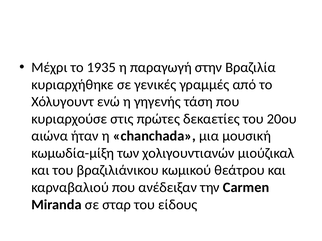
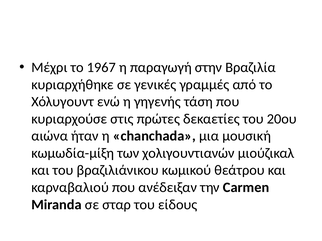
1935: 1935 -> 1967 (101, 68)
